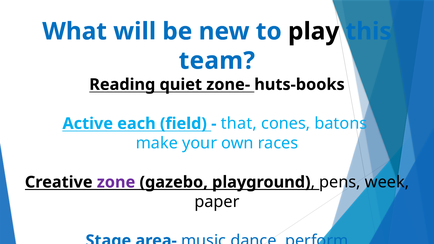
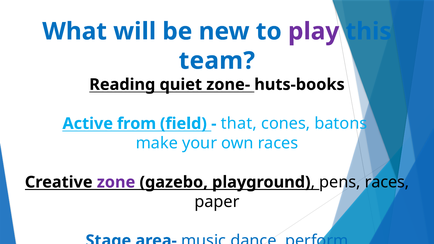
play colour: black -> purple (314, 31)
each: each -> from (137, 124)
pens week: week -> races (387, 182)
